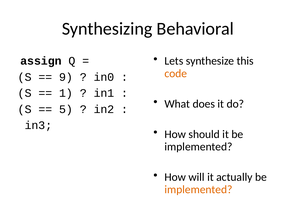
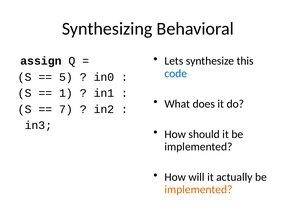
code colour: orange -> blue (176, 73)
9: 9 -> 5 (66, 77)
5: 5 -> 7 (66, 109)
